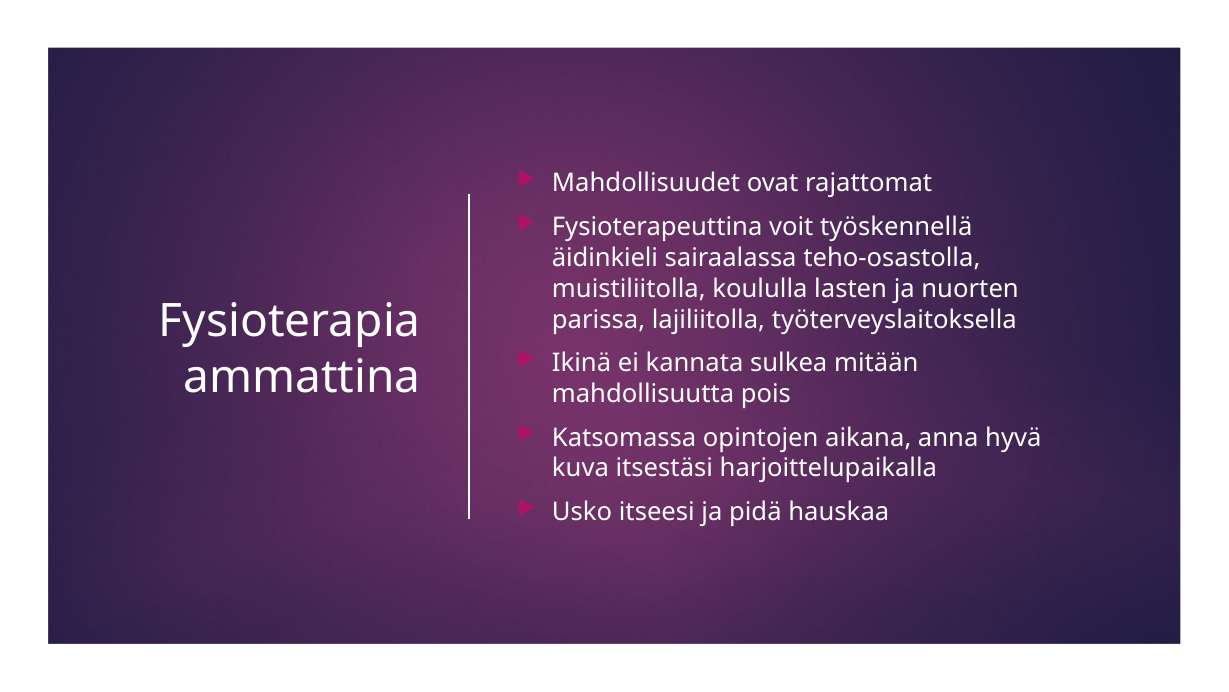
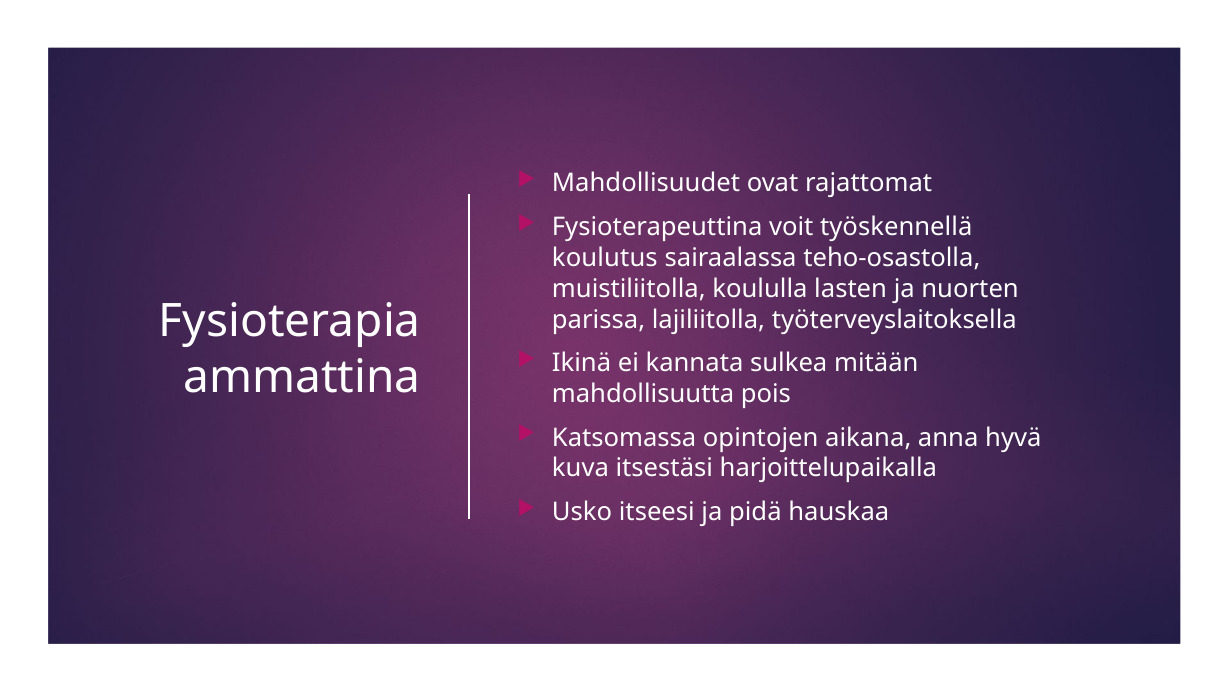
äidinkieli: äidinkieli -> koulutus (605, 258)
